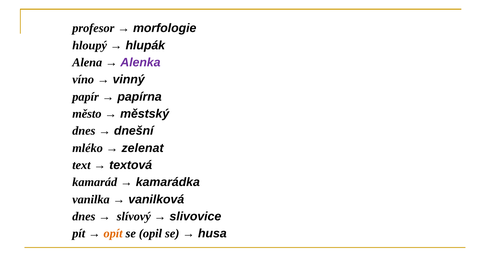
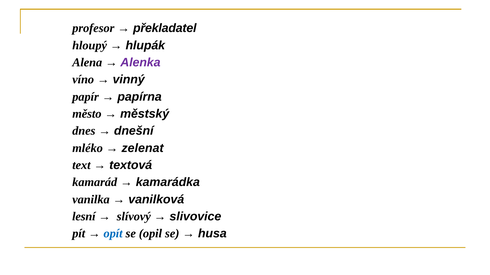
morfologie: morfologie -> překladatel (165, 28)
dnes: dnes -> lesní (84, 217)
opít colour: orange -> blue (113, 234)
